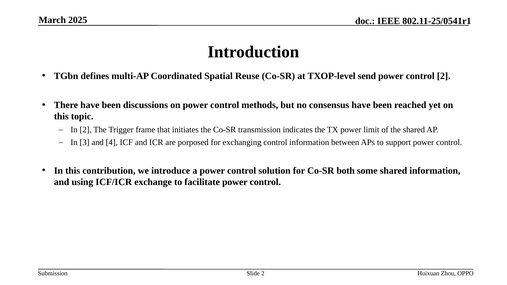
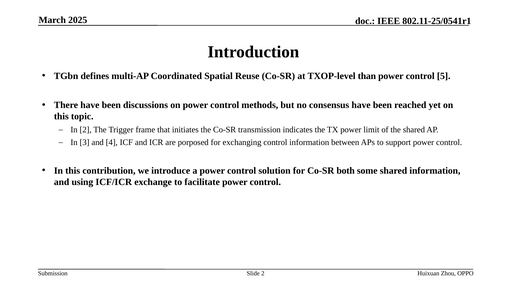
send: send -> than (367, 76)
control 2: 2 -> 5 (444, 76)
